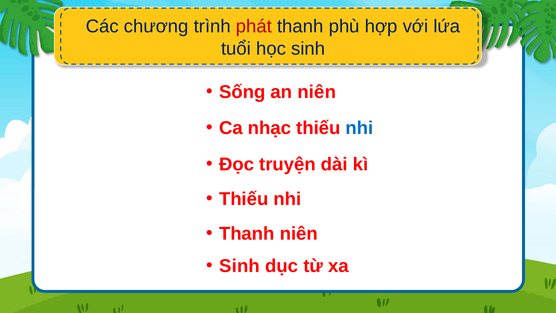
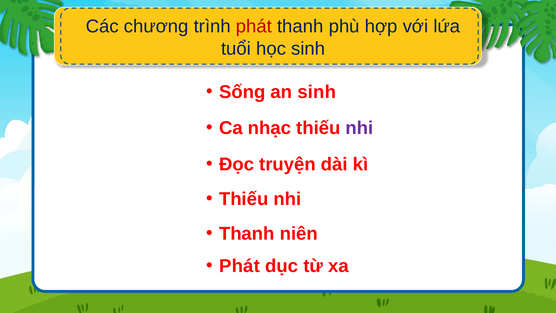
an niên: niên -> sinh (317, 92)
nhi colour: blue -> purple (360, 128)
Sinh: Sinh -> Phát (240, 266)
